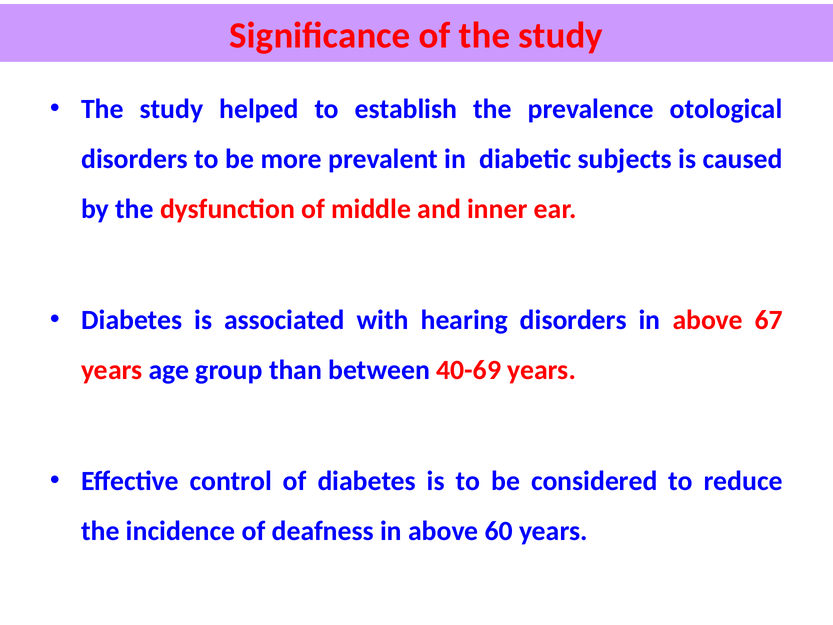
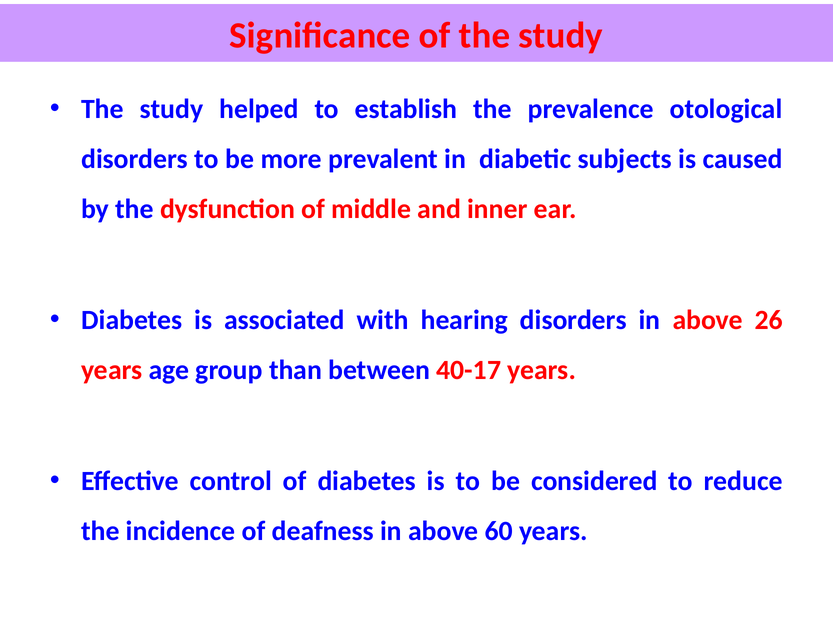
67: 67 -> 26 (769, 320)
40-69: 40-69 -> 40-17 (469, 370)
